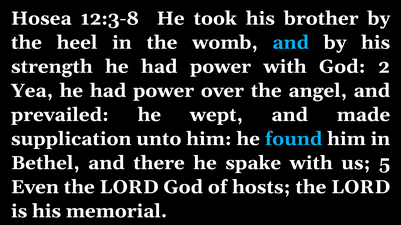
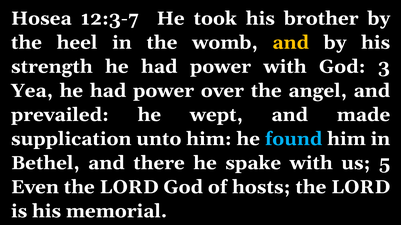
12:3-8: 12:3-8 -> 12:3-7 (110, 19)
and colour: light blue -> yellow (291, 43)
2: 2 -> 3 (384, 67)
